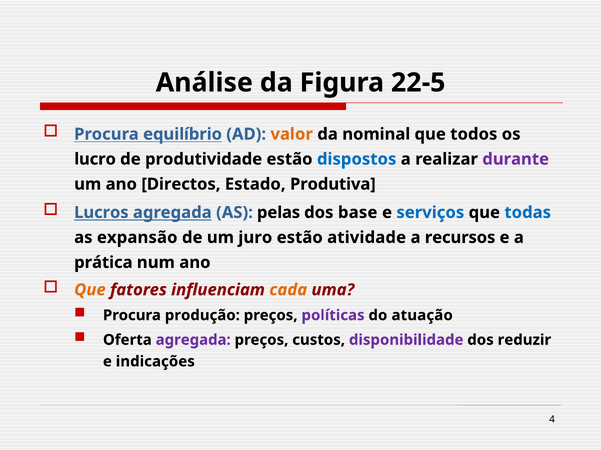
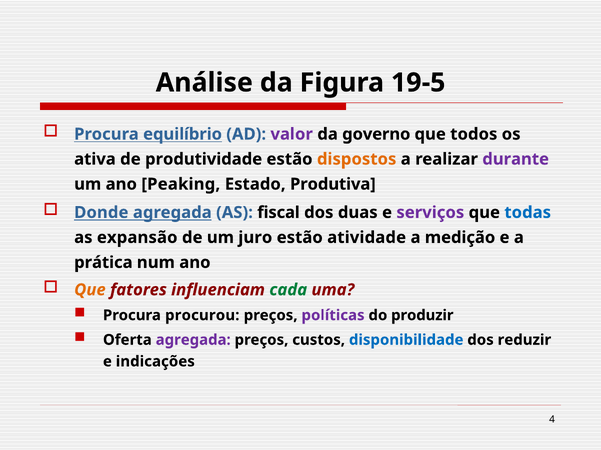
22-5: 22-5 -> 19-5 (418, 83)
valor colour: orange -> purple (292, 134)
nominal: nominal -> governo (376, 134)
lucro: lucro -> ativa (95, 159)
dispostos colour: blue -> orange (357, 159)
Directos: Directos -> Peaking (181, 184)
Lucros: Lucros -> Donde (101, 213)
pelas: pelas -> fiscal (279, 213)
base: base -> duas (358, 213)
serviços colour: blue -> purple (430, 213)
recursos: recursos -> medição (460, 238)
cada colour: orange -> green (288, 290)
produção: produção -> procurou (202, 316)
atuação: atuação -> produzir (422, 316)
disponibilidade colour: purple -> blue (406, 340)
